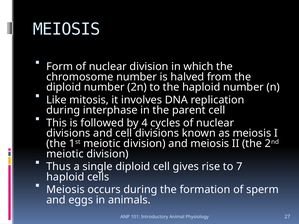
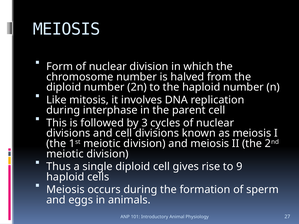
4: 4 -> 3 (144, 123)
7: 7 -> 9 (239, 167)
